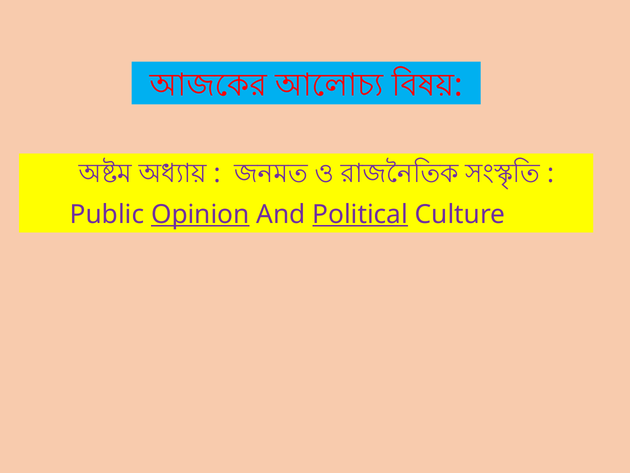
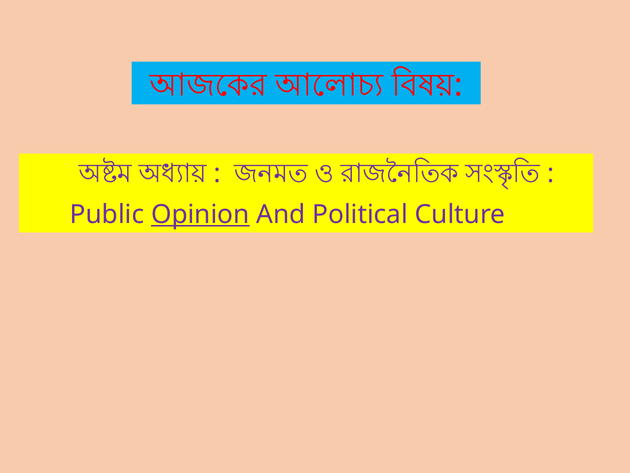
Political underline: present -> none (360, 214)
